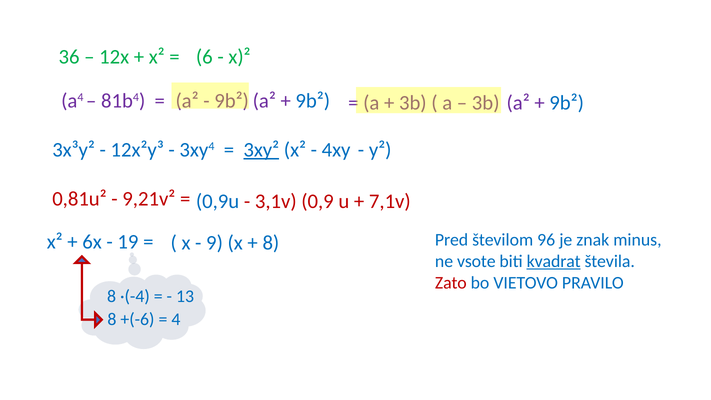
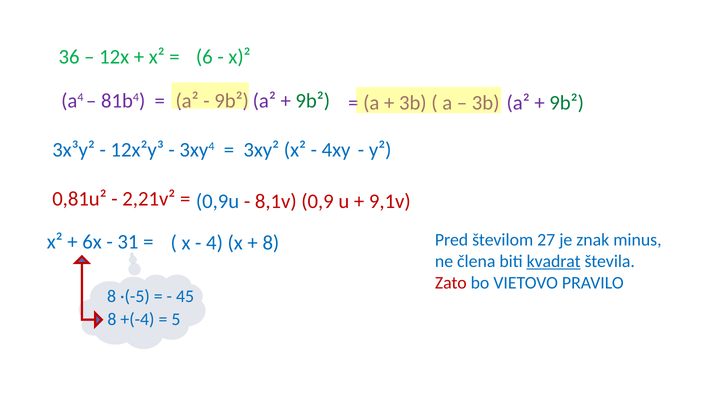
9b² colour: blue -> green (313, 101)
9b² colour: blue -> green (567, 103)
3xy² underline: present -> none (261, 150)
9,21v²: 9,21v² -> 2,21v² (149, 199)
3,1v: 3,1v -> 8,1v (276, 201)
7,1v: 7,1v -> 9,1v (390, 201)
19: 19 -> 31 (128, 242)
96: 96 -> 27 (546, 240)
9: 9 -> 4 (215, 243)
vsote: vsote -> člena (476, 261)
·(-4: ·(-4 -> ·(-5 (135, 297)
13: 13 -> 45 (185, 297)
+(-6: +(-6 -> +(-4 (137, 319)
4: 4 -> 5 (176, 319)
